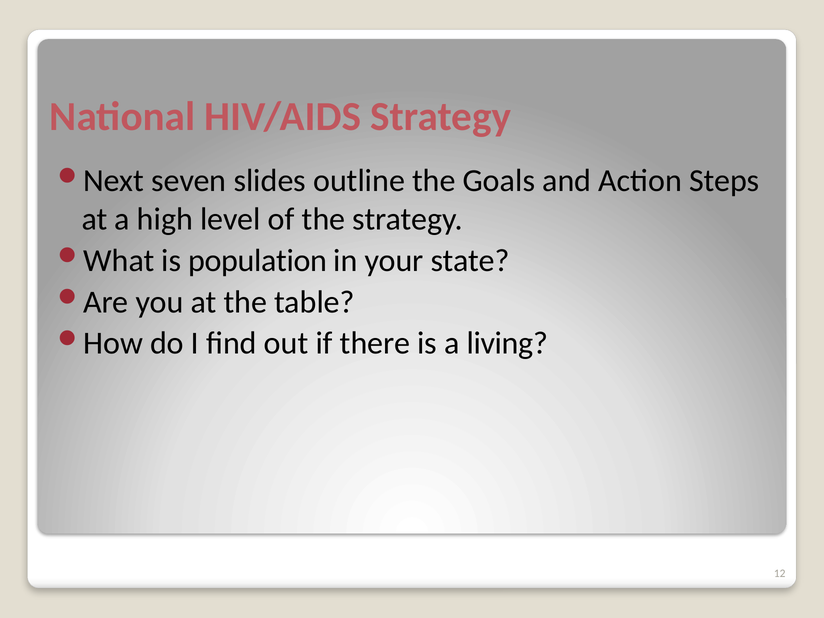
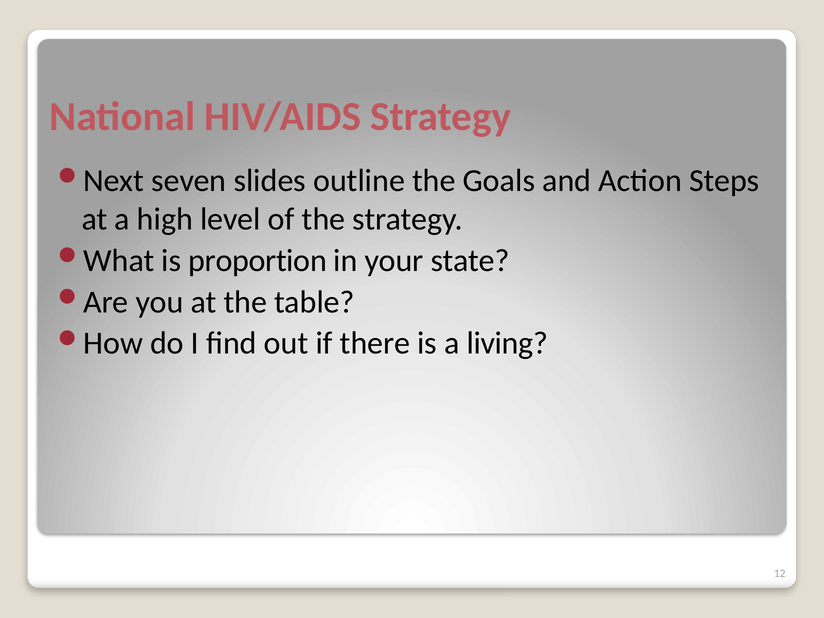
population: population -> proportion (258, 261)
